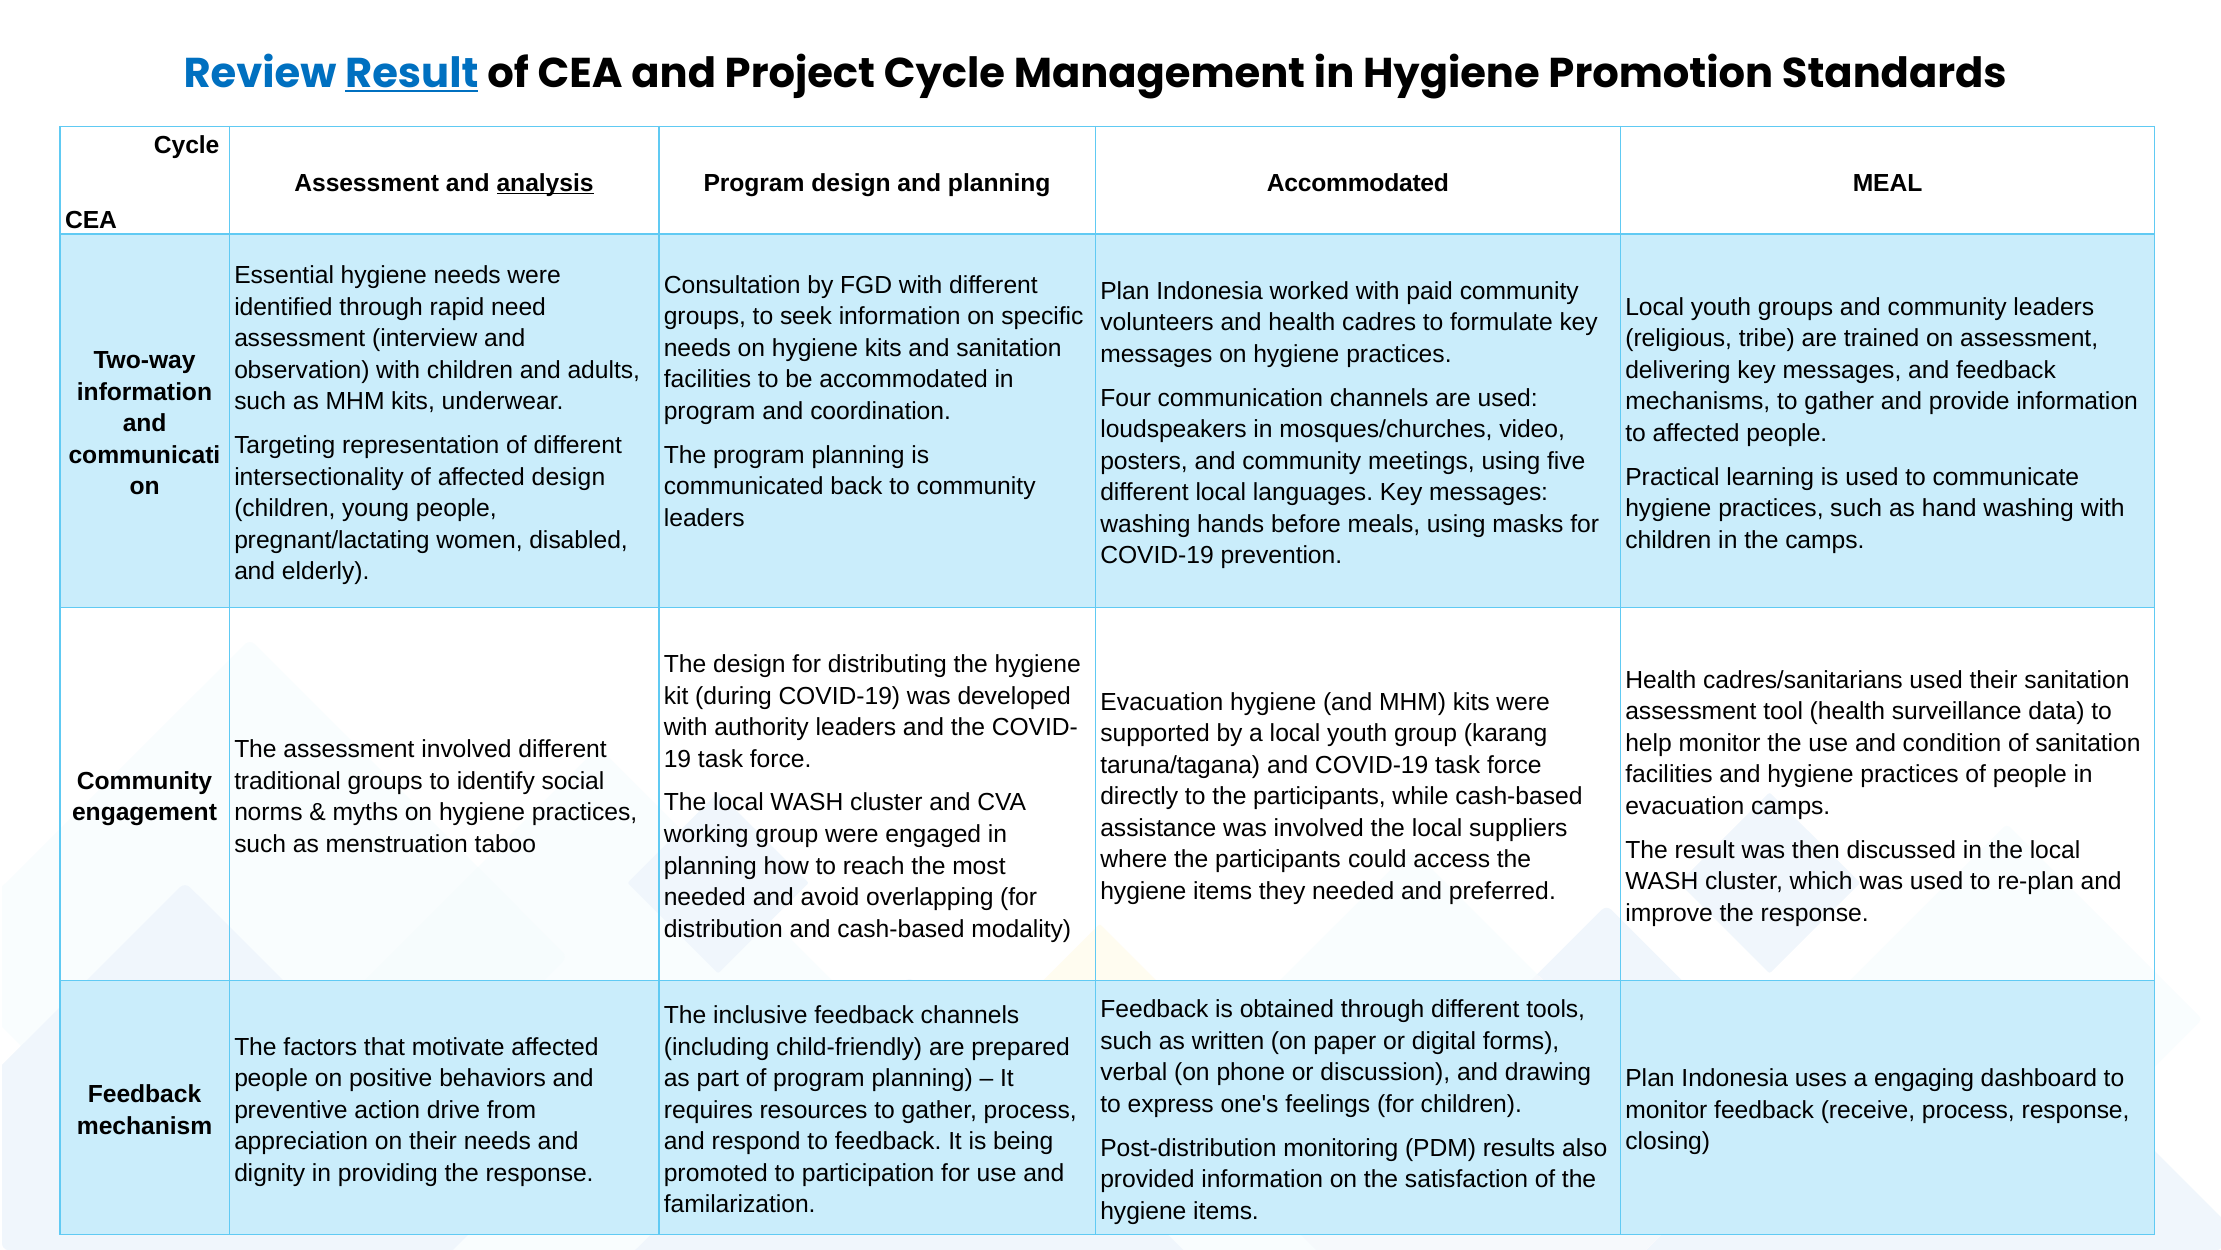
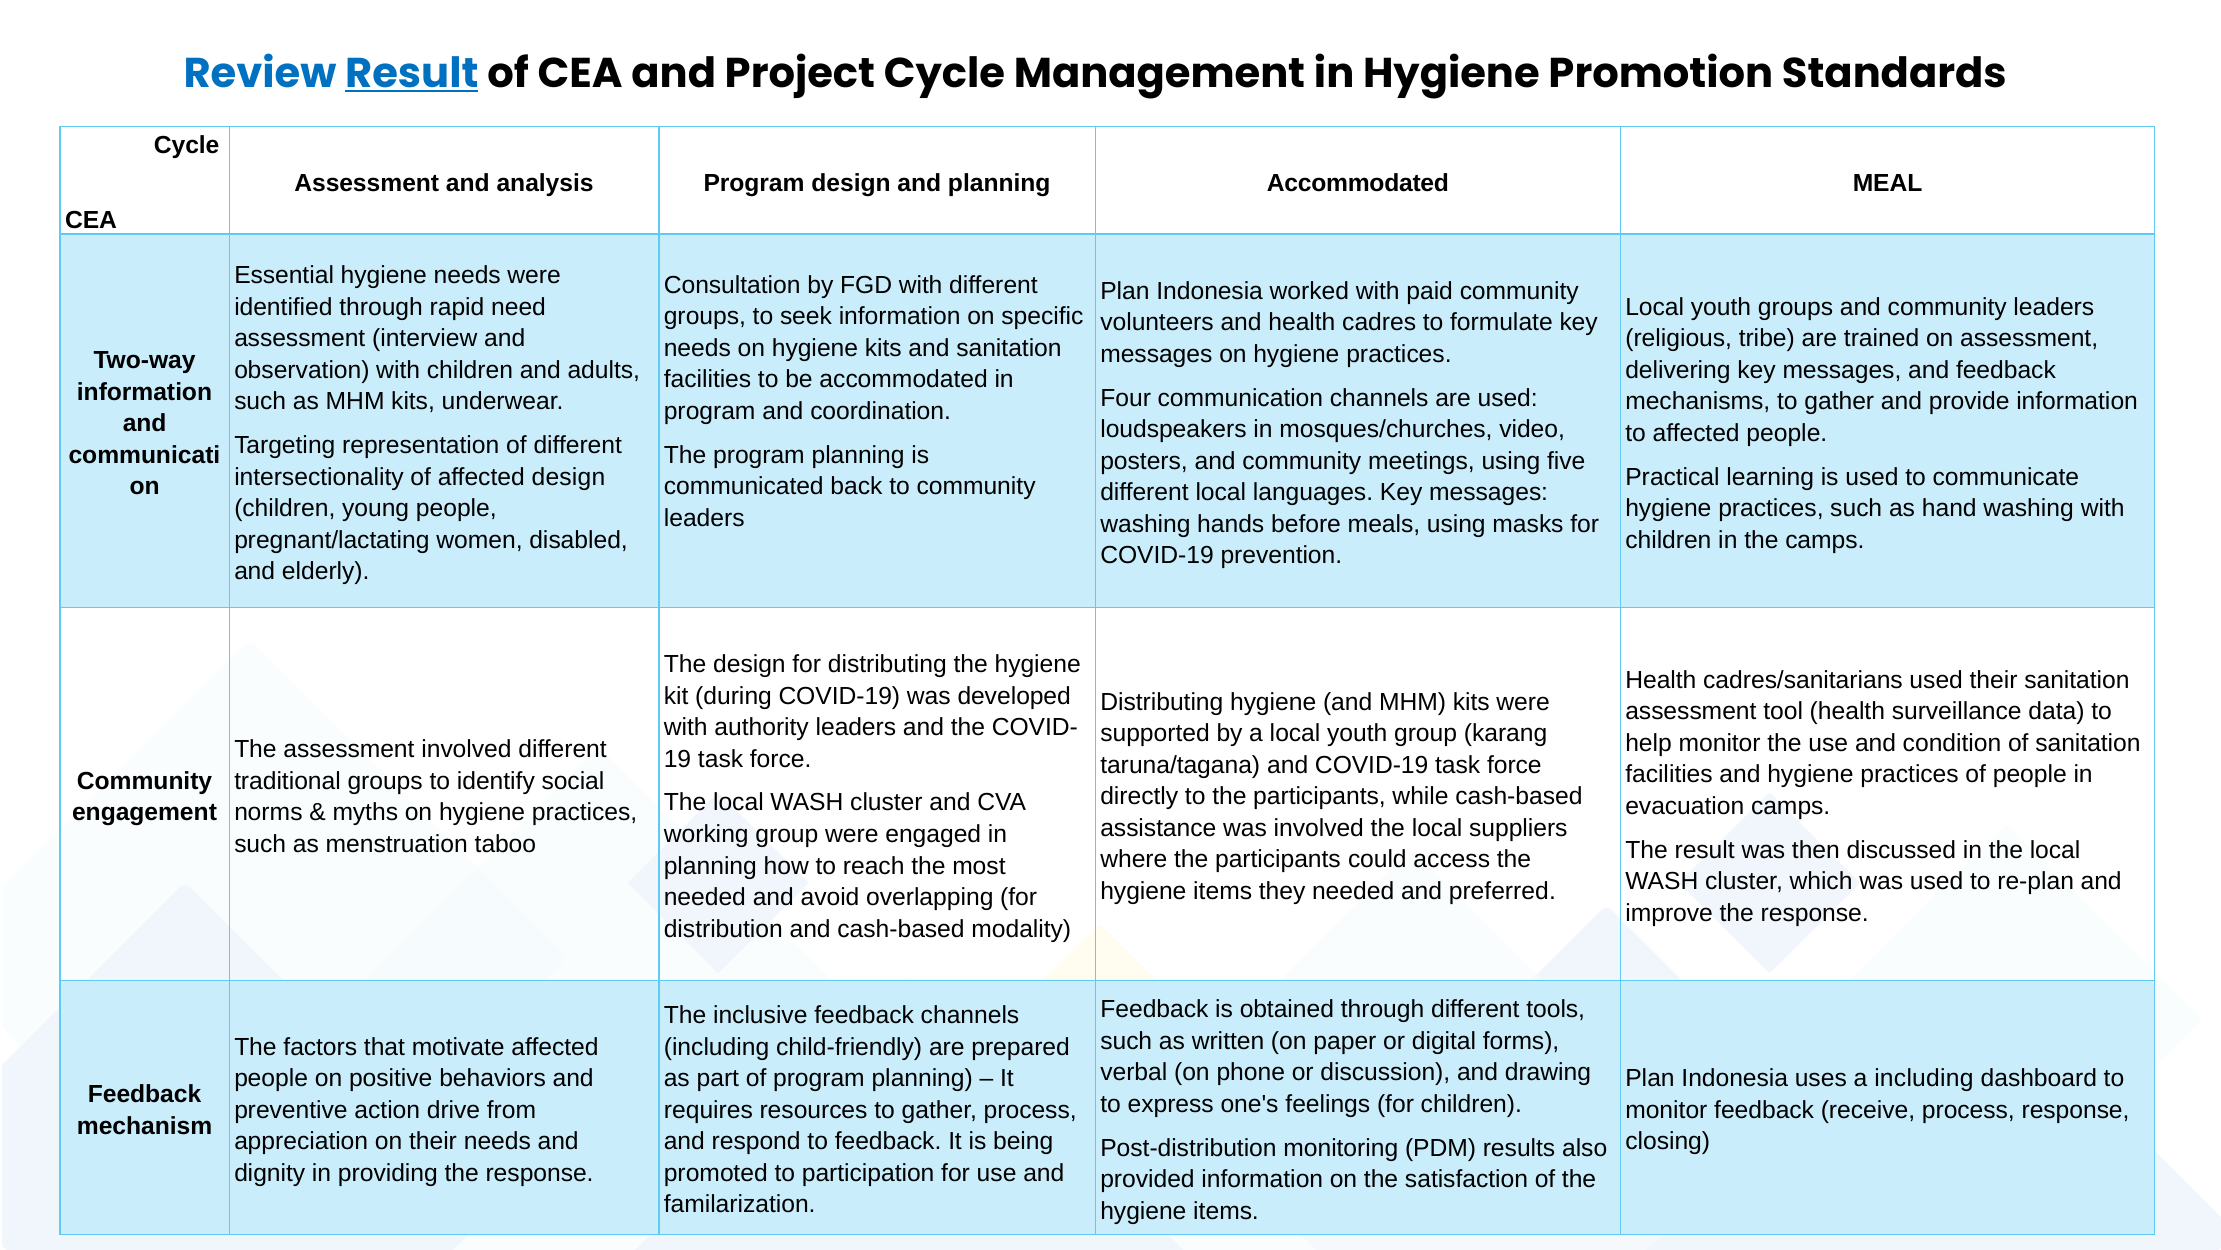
analysis underline: present -> none (545, 183)
Evacuation: Evacuation -> Distributing (1162, 702)
a engaging: engaging -> including (1924, 1078)
